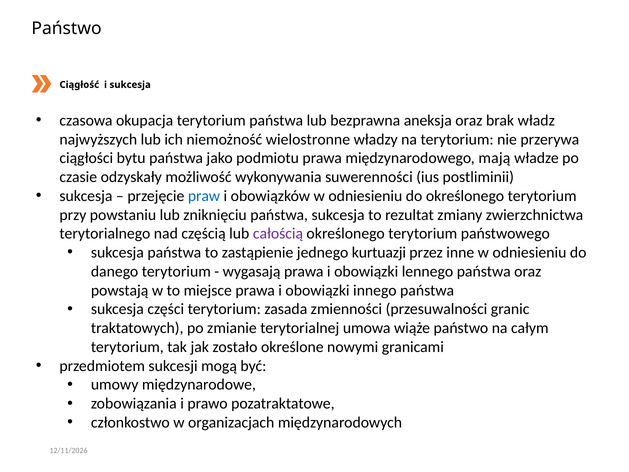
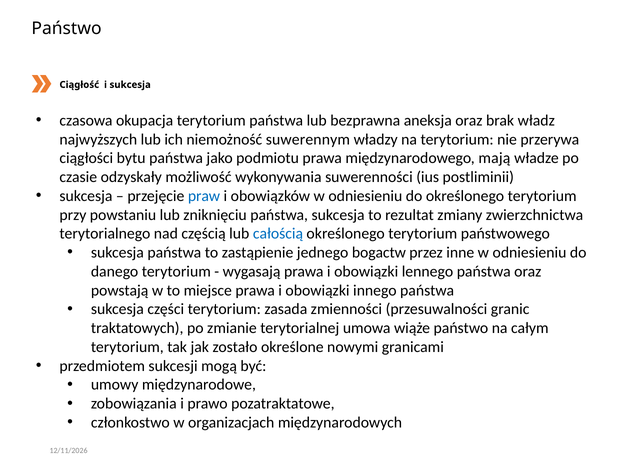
wielostronne: wielostronne -> suwerennym (308, 139)
całością colour: purple -> blue (278, 234)
kurtuazji: kurtuazji -> bogactw (379, 252)
